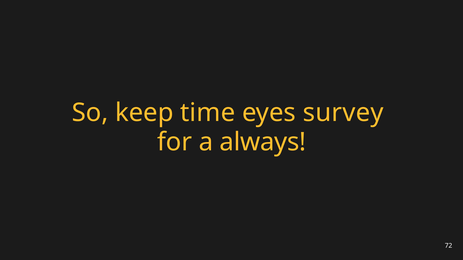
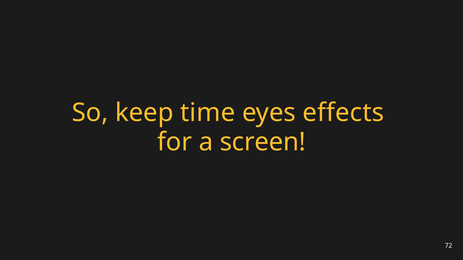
survey: survey -> effects (343, 113)
always: always -> screen (263, 142)
